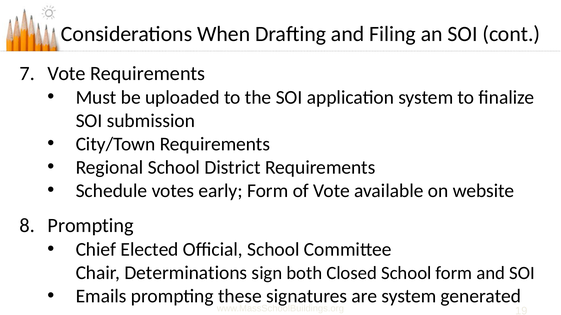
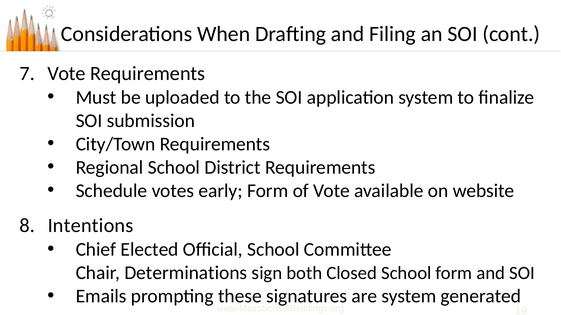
Prompting: Prompting -> Intentions (90, 226)
